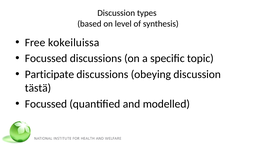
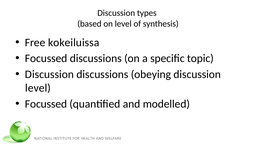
Participate: Participate -> Discussion (49, 74)
tästä: tästä -> level (38, 88)
